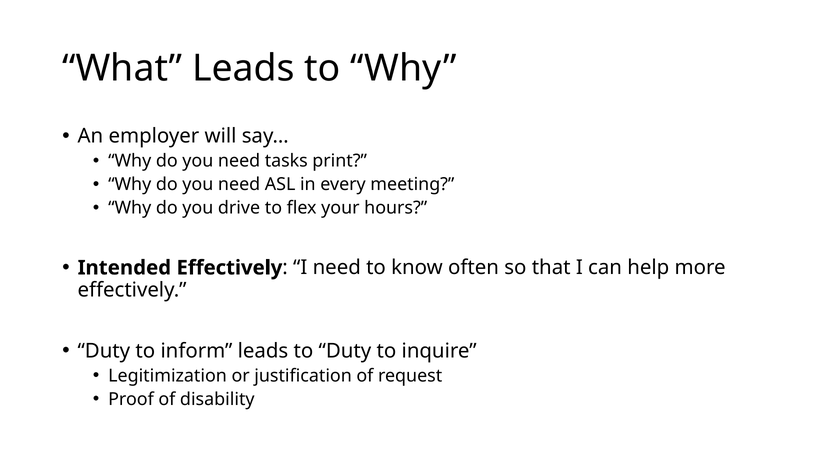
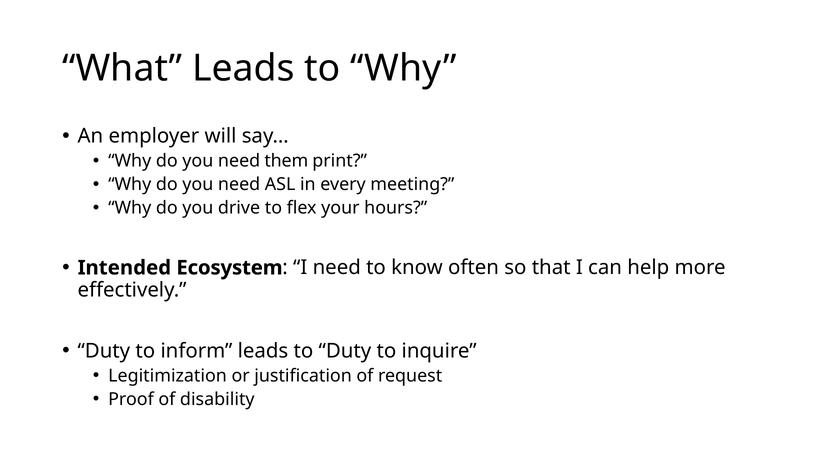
tasks: tasks -> them (286, 161)
Intended Effectively: Effectively -> Ecosystem (229, 268)
